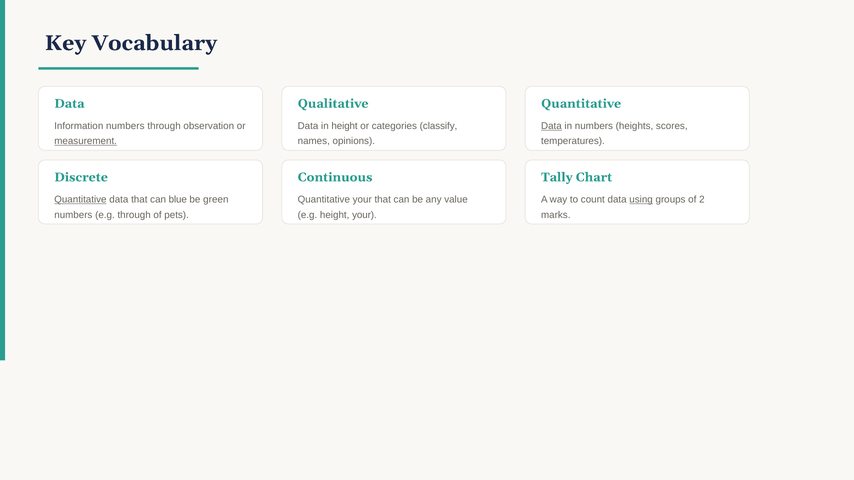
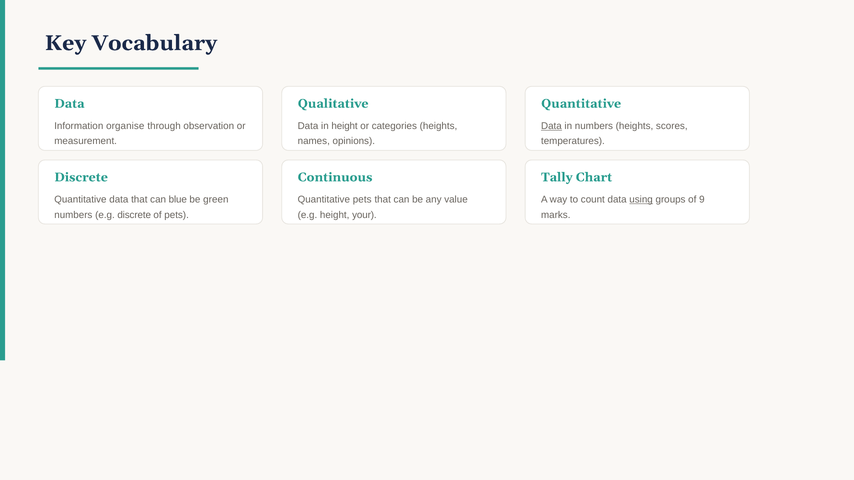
Information numbers: numbers -> organise (125, 126)
categories classify: classify -> heights (438, 126)
measurement underline: present -> none (86, 141)
Quantitative underline: present -> none (80, 200)
Quantitative your: your -> pets (362, 200)
2: 2 -> 9 (702, 200)
e.g through: through -> discrete (134, 215)
